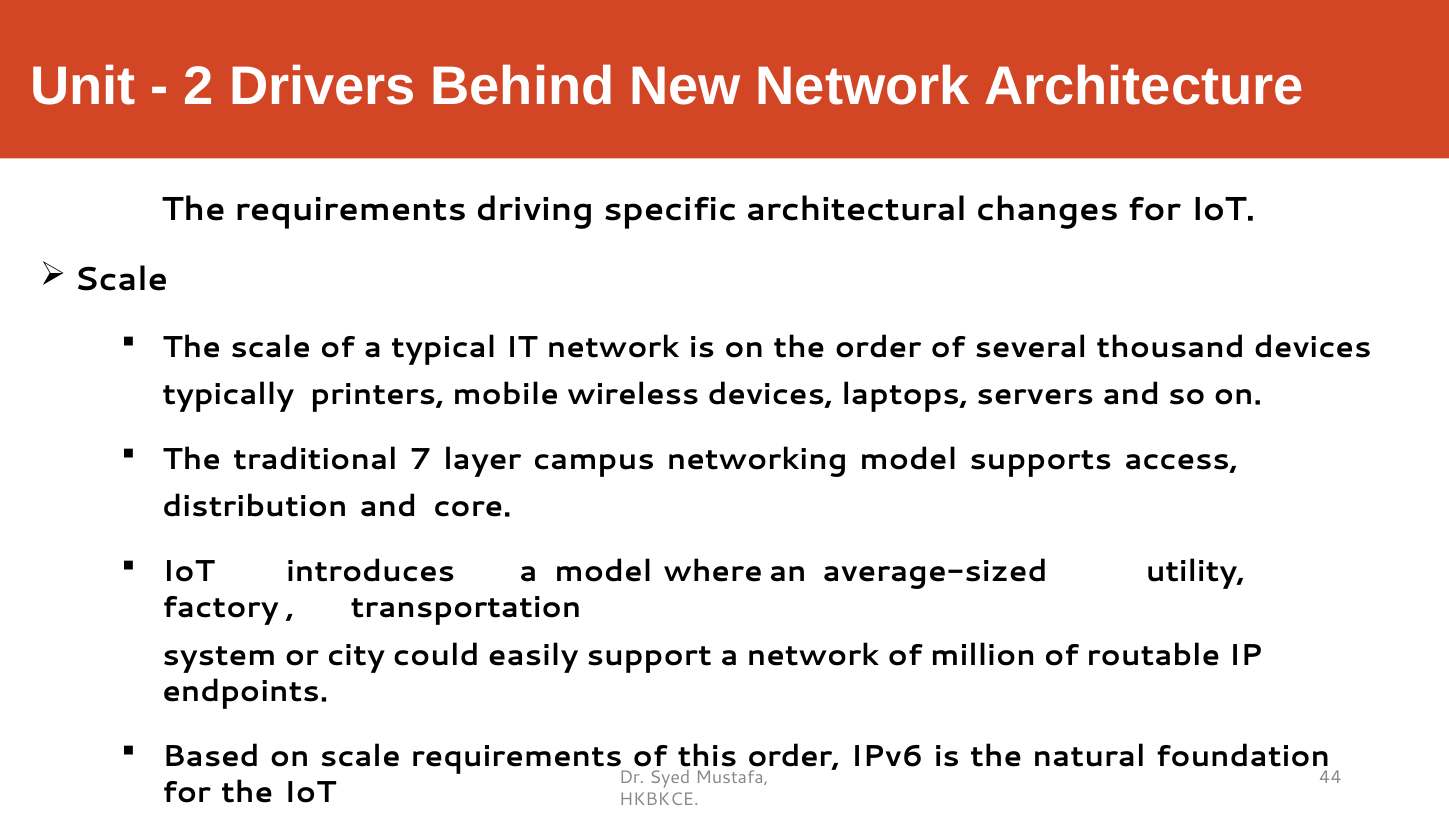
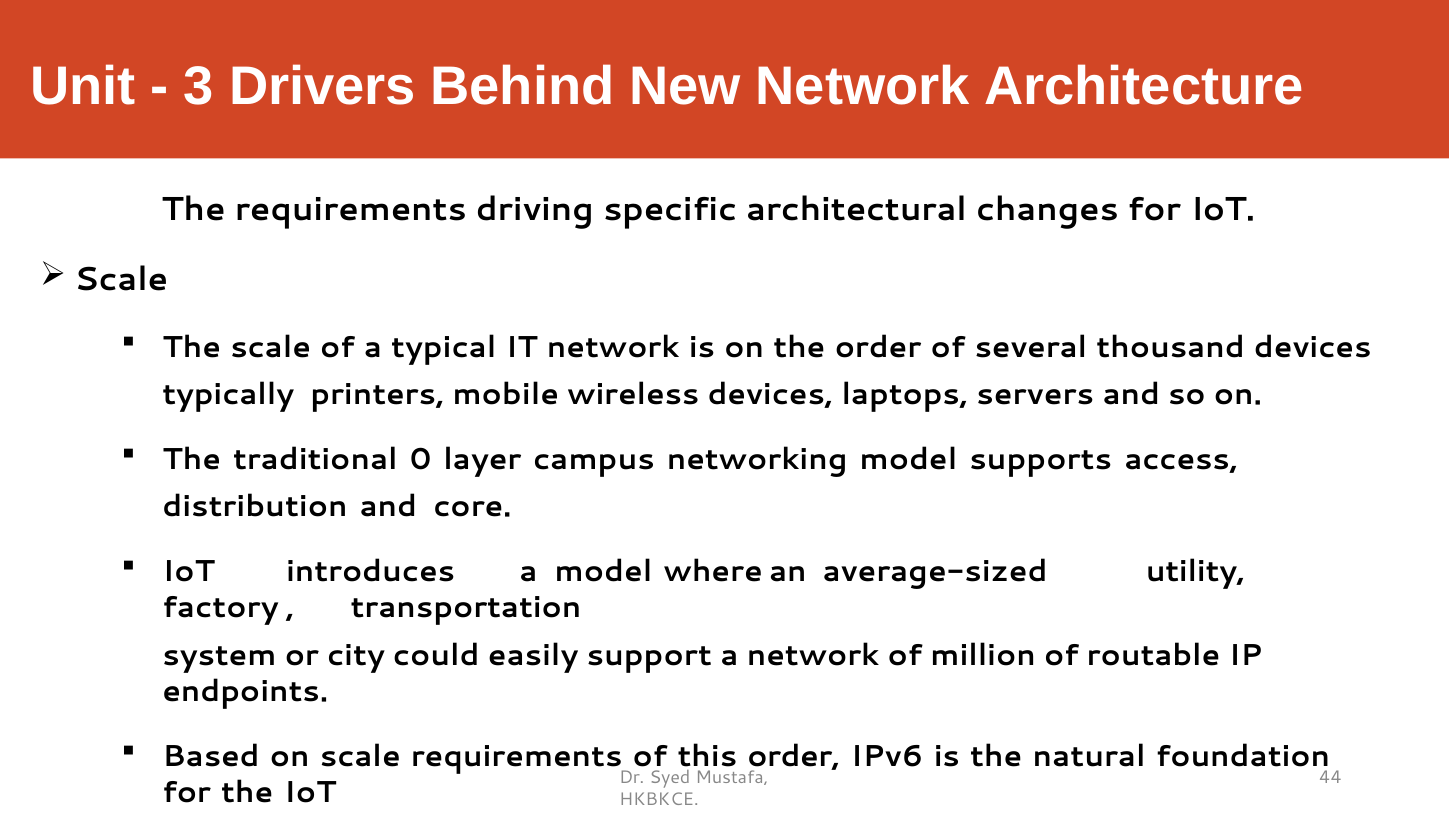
2: 2 -> 3 (199, 86)
7: 7 -> 0 (421, 459)
